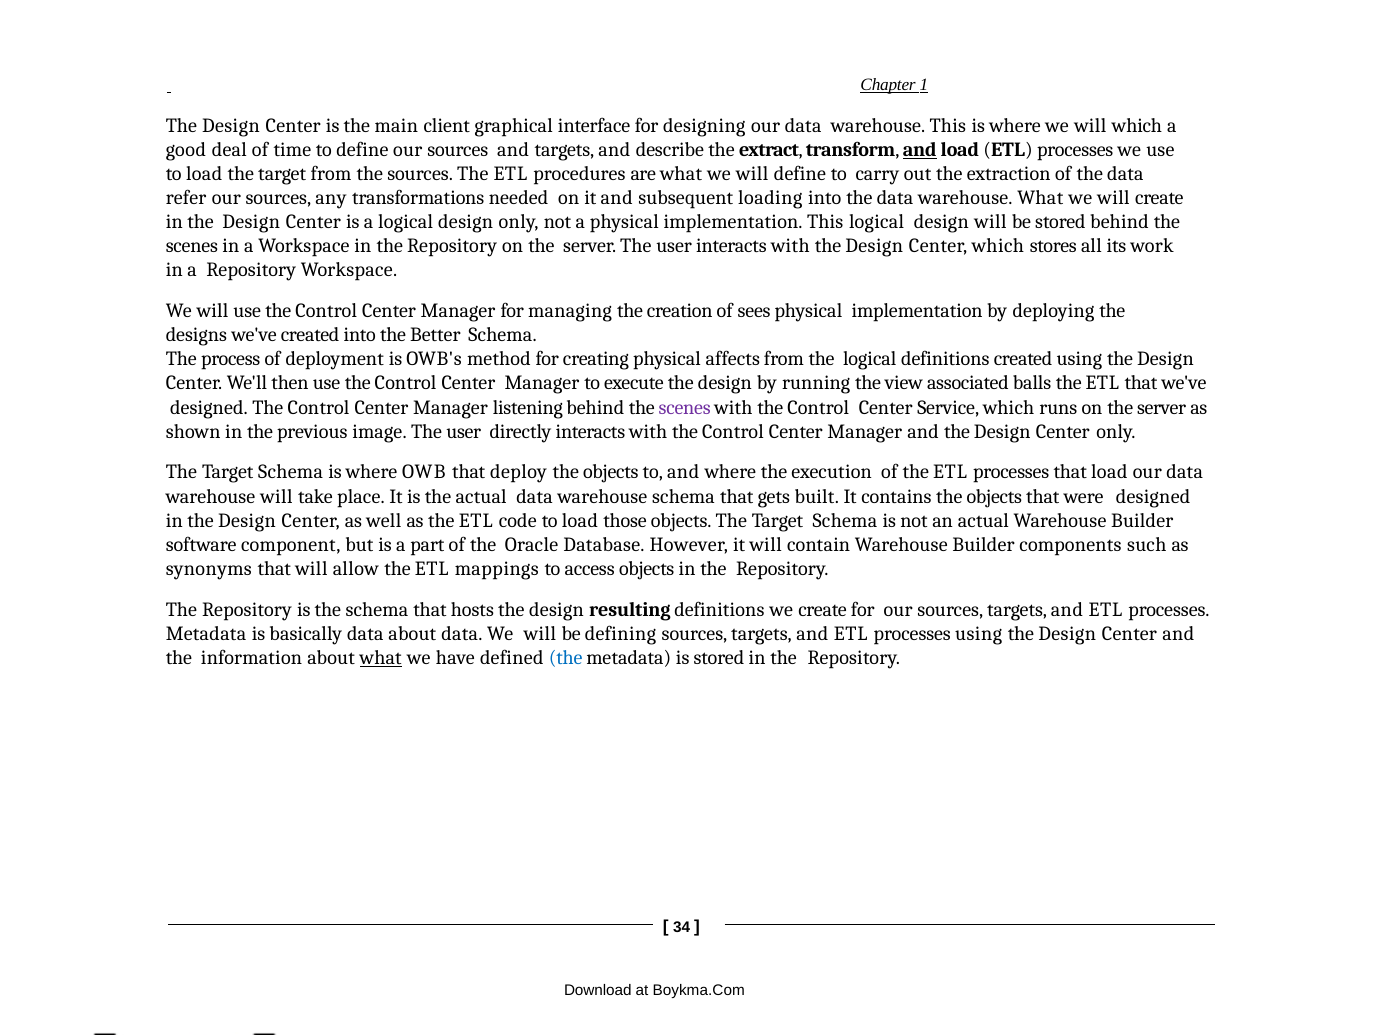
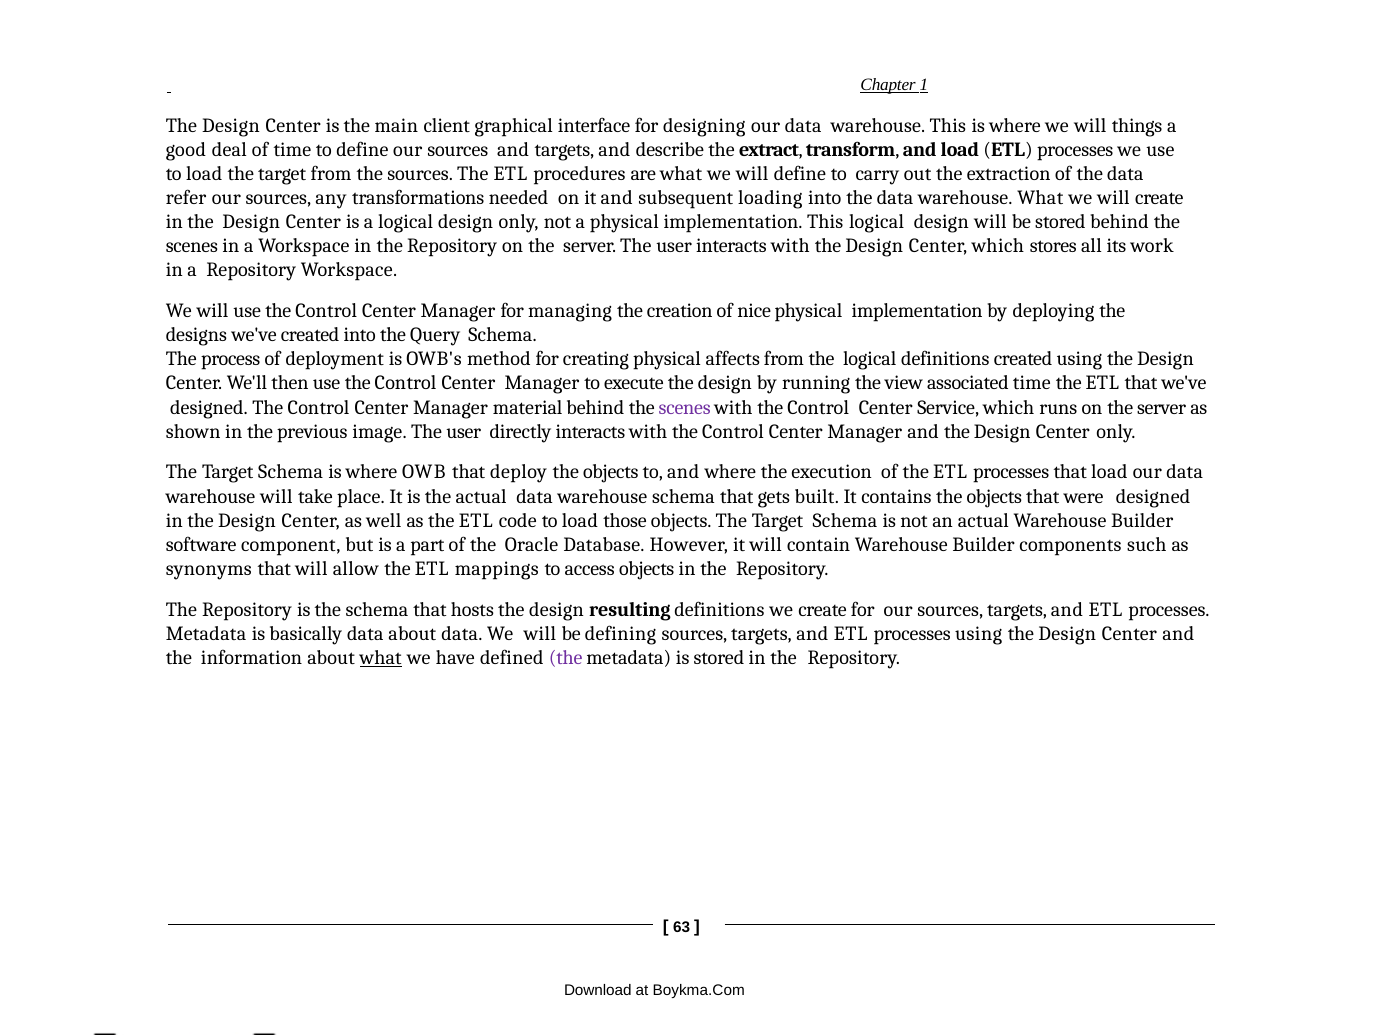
will which: which -> things (1137, 126)
and underline: present -> none (920, 150)
sees: sees -> nice (754, 311)
Better: Better -> Query (435, 335)
associated balls: balls -> time (1032, 383)
listening: listening -> material (528, 407)
the colour: blue -> purple (566, 658)
34: 34 -> 63 (682, 927)
